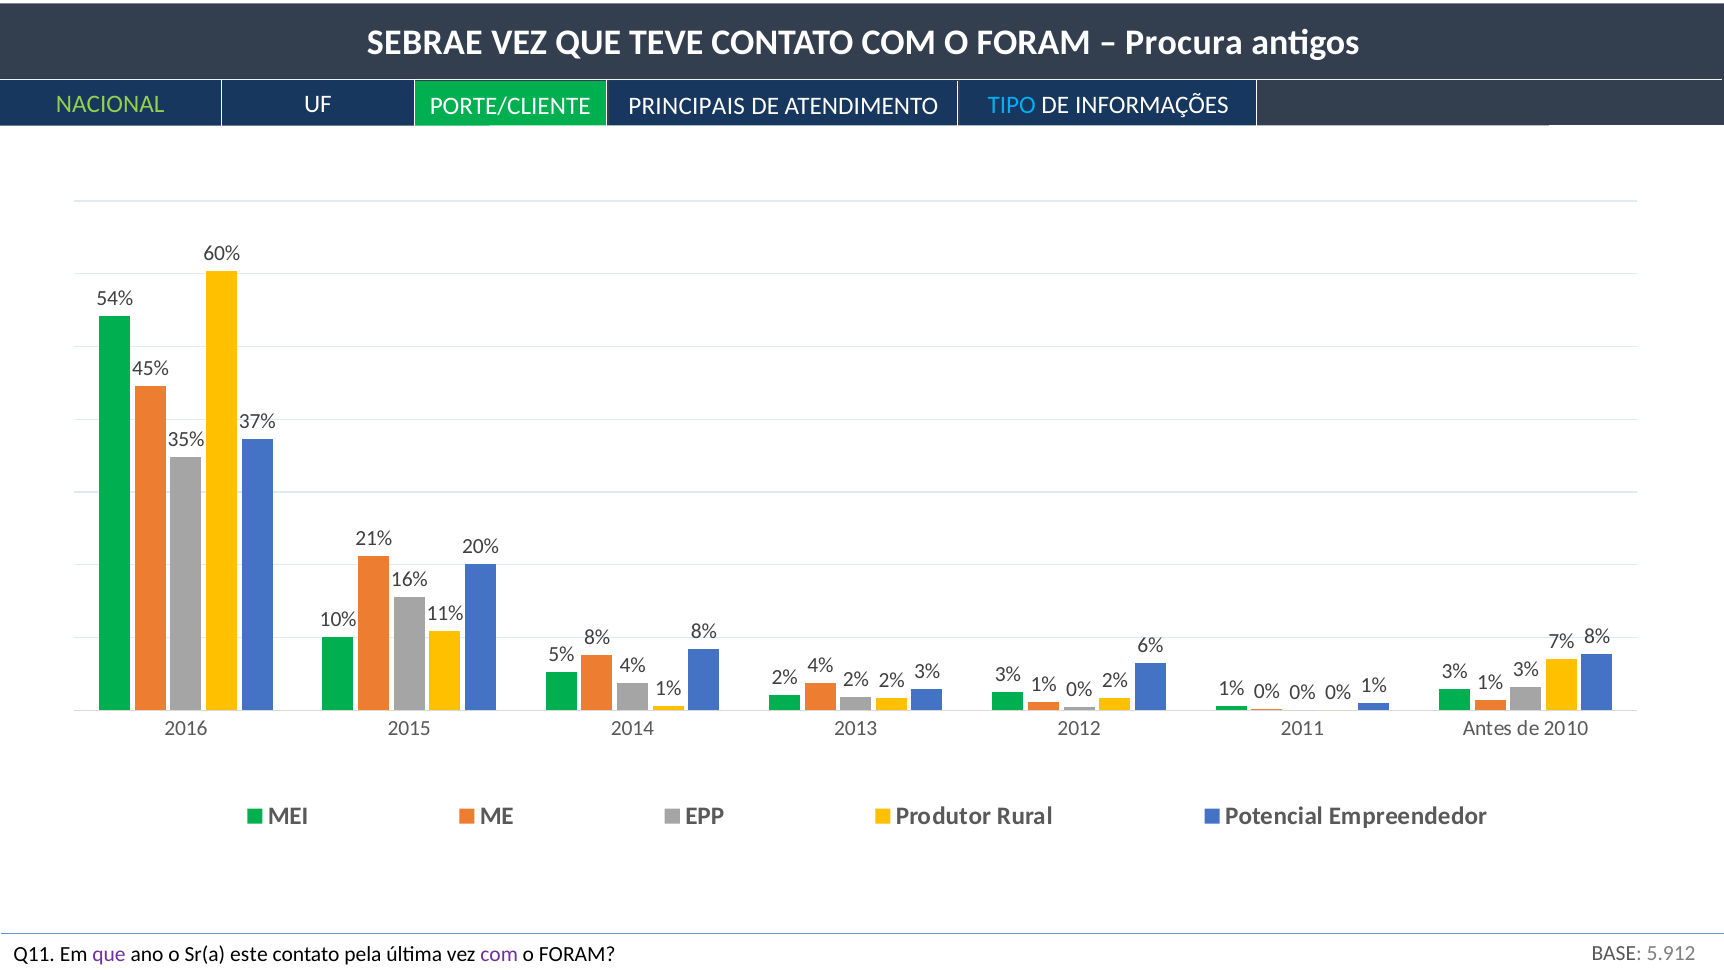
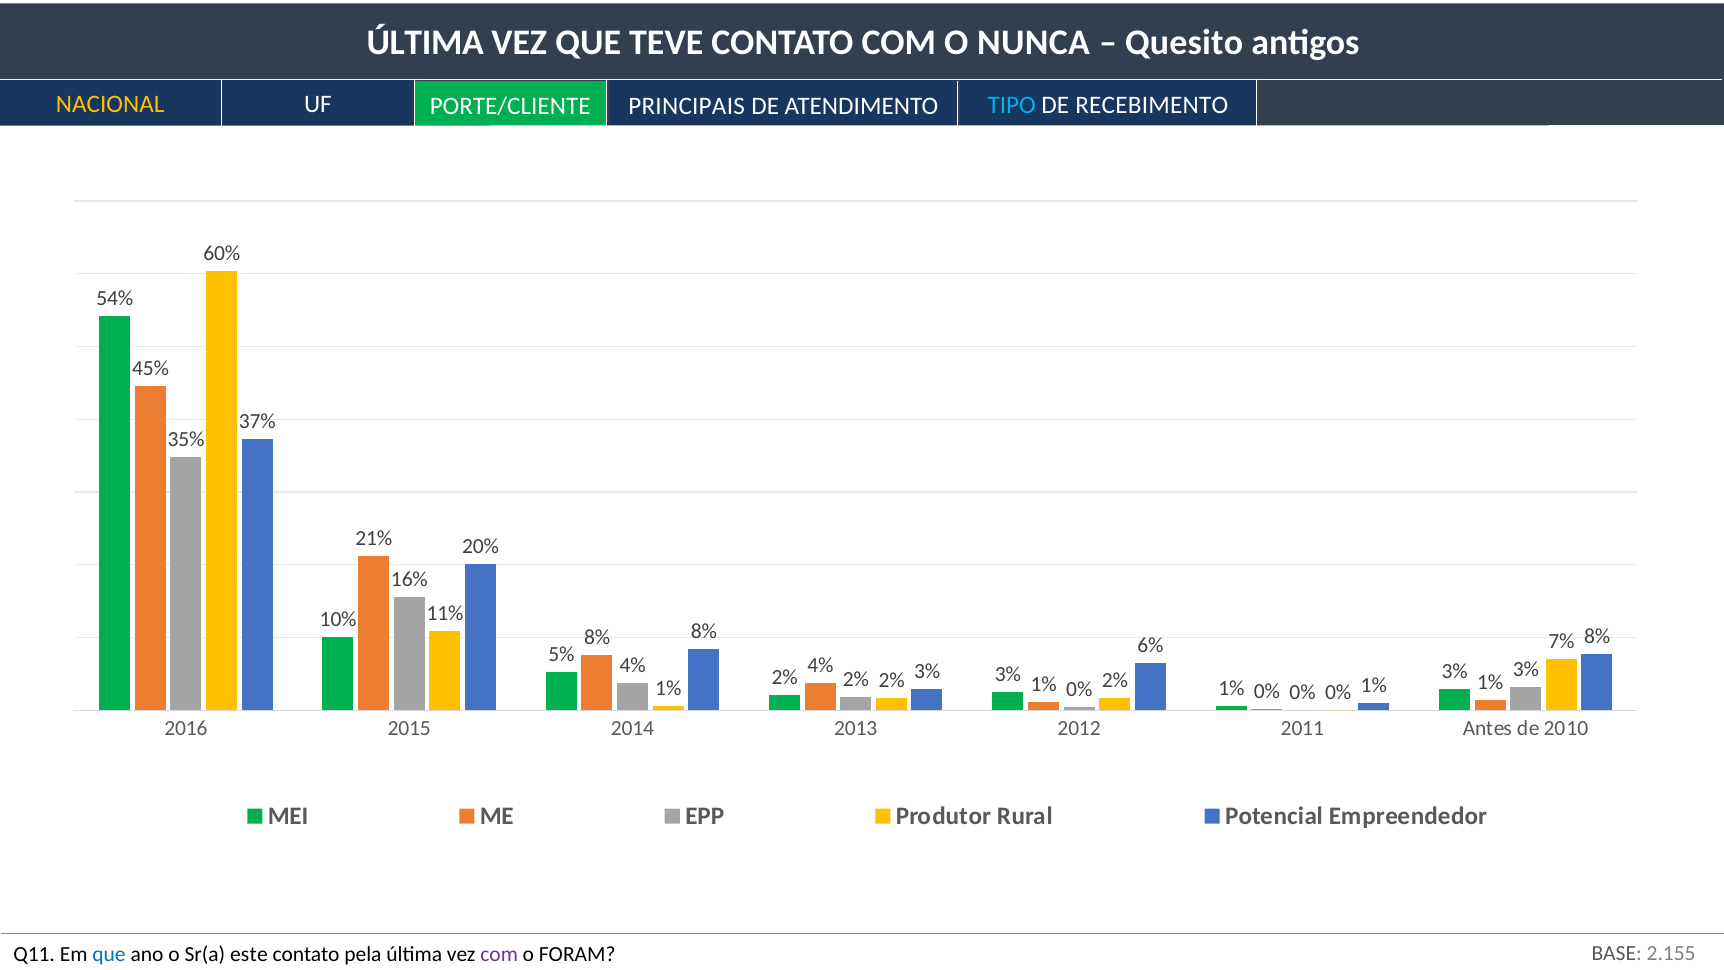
SEBRAE: SEBRAE -> ÚLTIMA (425, 43)
CONTATO COM O FORAM: FORAM -> NUNCA (1033, 43)
Procura: Procura -> Quesito (1184, 43)
NACIONAL colour: light green -> yellow (110, 104)
INFORMAÇÕES: INFORMAÇÕES -> RECEBIMENTO (1152, 105)
5.912: 5.912 -> 2.155 (1671, 954)
que colour: purple -> blue (109, 954)
